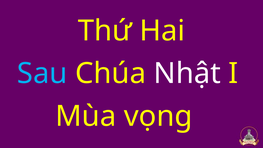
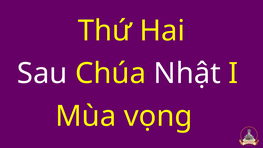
Sau colour: light blue -> white (42, 74)
